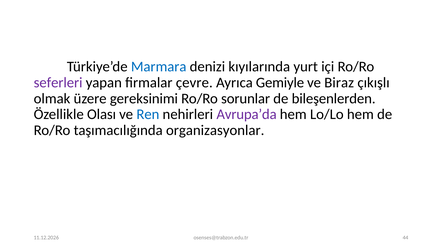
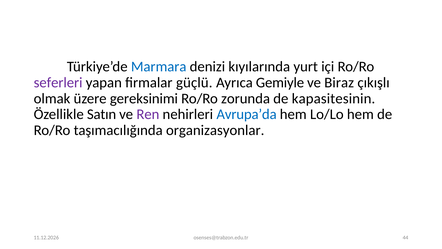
çevre: çevre -> güçlü (194, 82)
sorunlar: sorunlar -> zorunda (246, 98)
bileşenlerden: bileşenlerden -> kapasitesinin (334, 98)
Olası: Olası -> Satın (102, 114)
Ren colour: blue -> purple (148, 114)
Avrupa’da colour: purple -> blue (247, 114)
